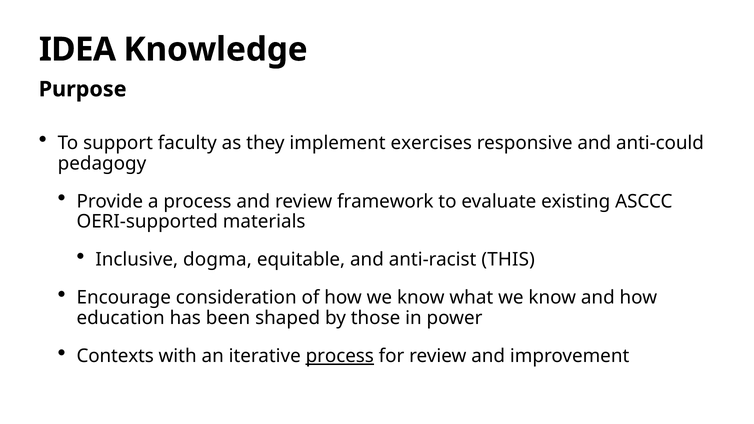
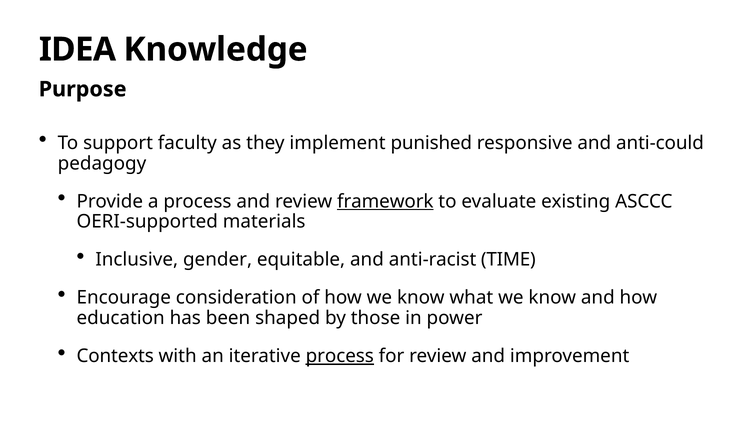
exercises: exercises -> punished (431, 143)
framework underline: none -> present (385, 201)
dogma: dogma -> gender (218, 260)
THIS: THIS -> TIME (508, 260)
